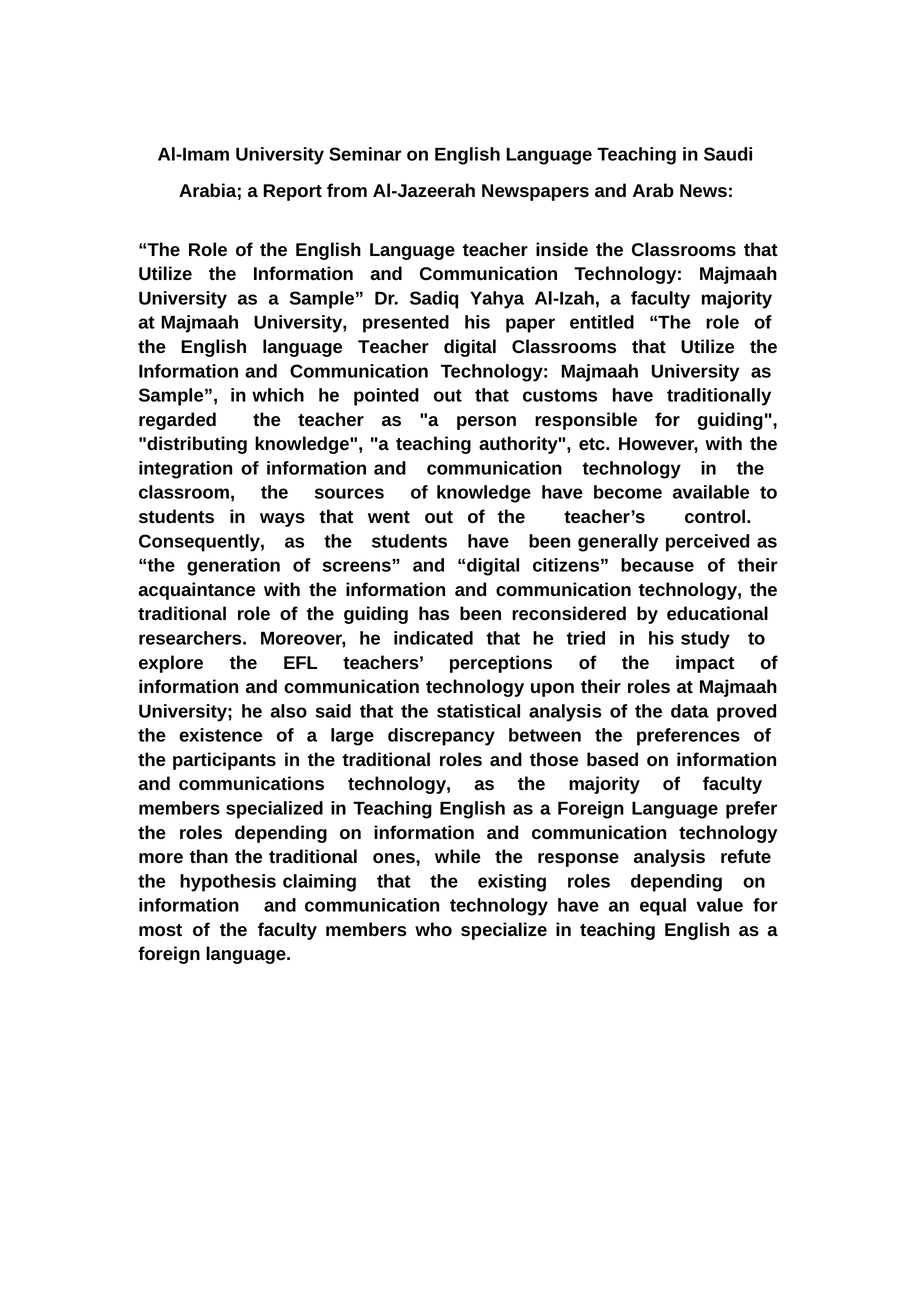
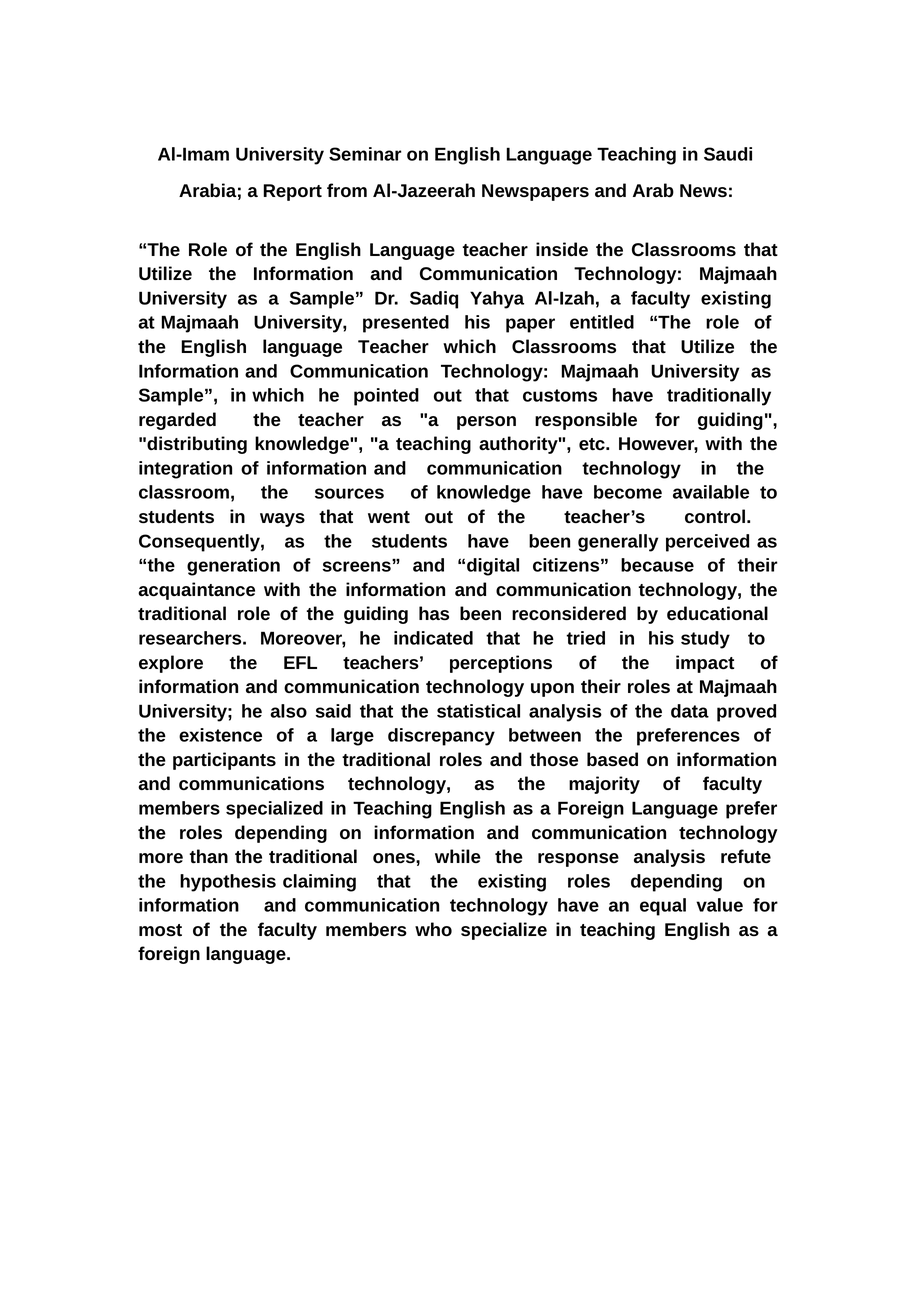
faculty majority: majority -> existing (736, 299)
Teacher digital: digital -> which (470, 347)
